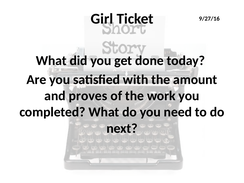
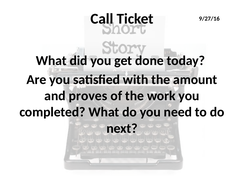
Girl: Girl -> Call (102, 19)
